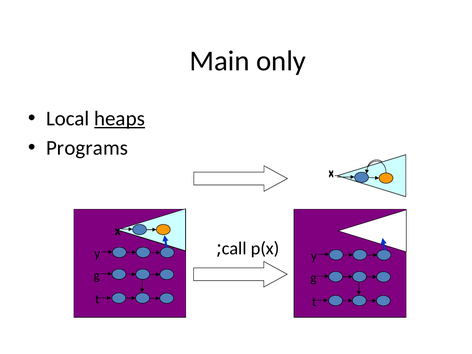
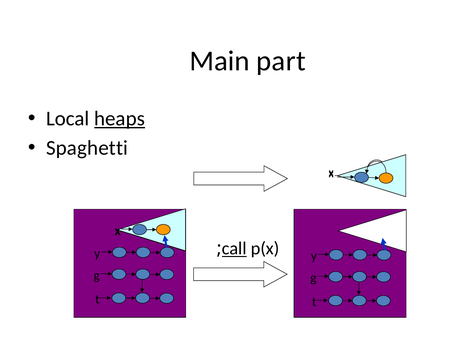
only: only -> part (281, 61)
Programs: Programs -> Spaghetti (87, 148)
call underline: none -> present (234, 249)
